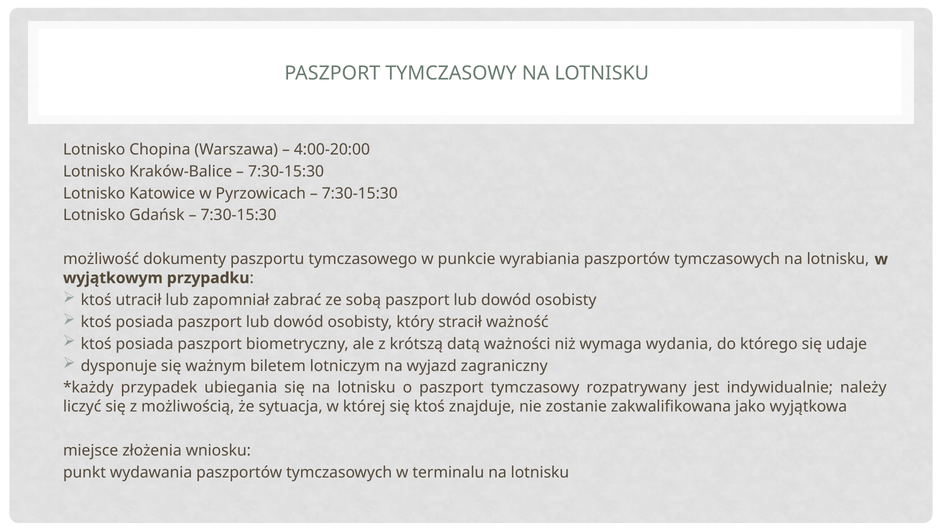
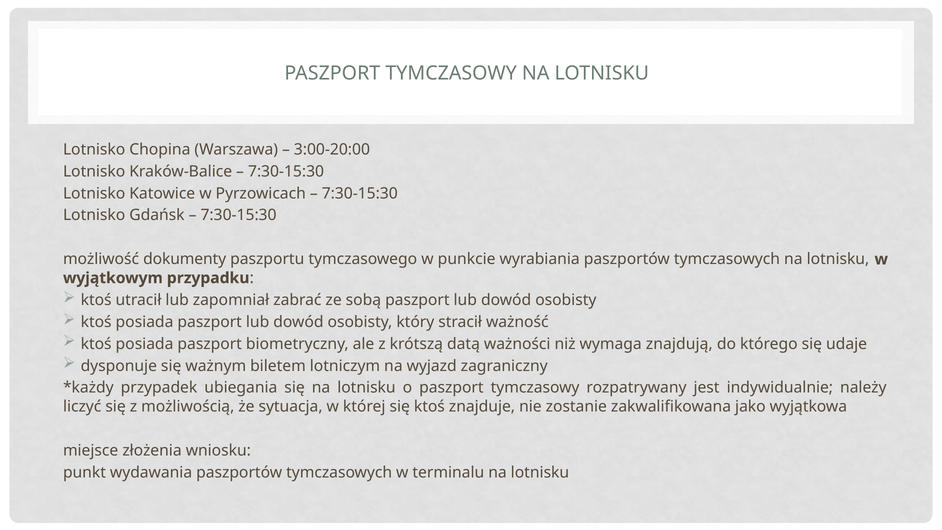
4:00-20:00: 4:00-20:00 -> 3:00-20:00 (332, 149)
wydania: wydania -> znajdują (679, 344)
